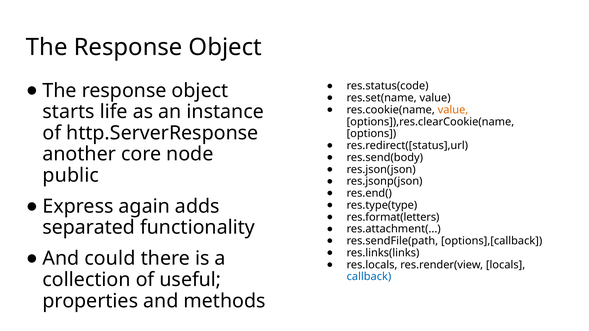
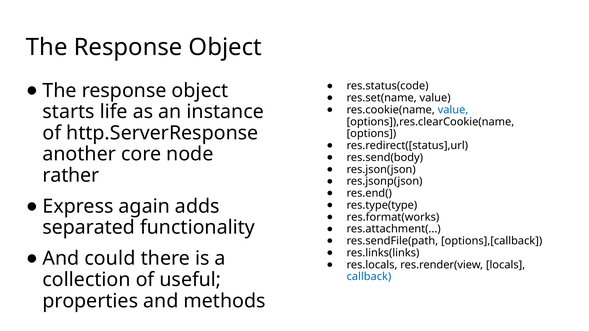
value colour: orange -> blue (453, 110)
public: public -> rather (71, 175)
res.format(letters: res.format(letters -> res.format(works (393, 217)
